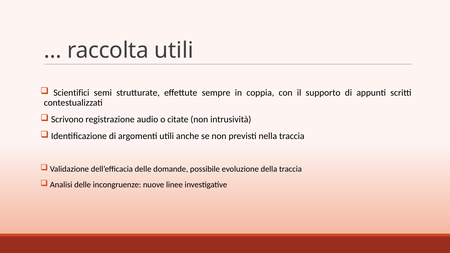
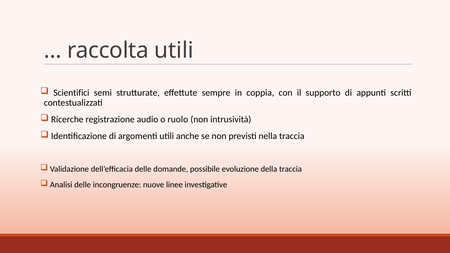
Scrivono: Scrivono -> Ricerche (67, 119)
citate: citate -> ruolo (178, 119)
